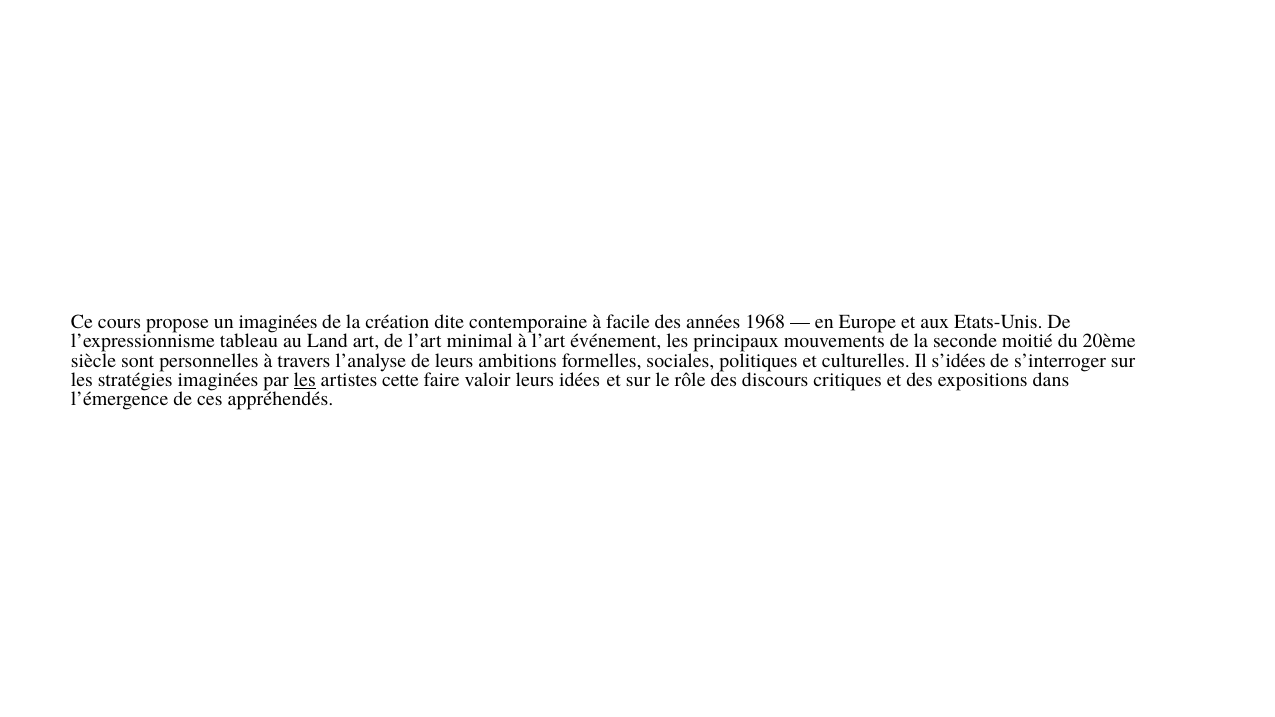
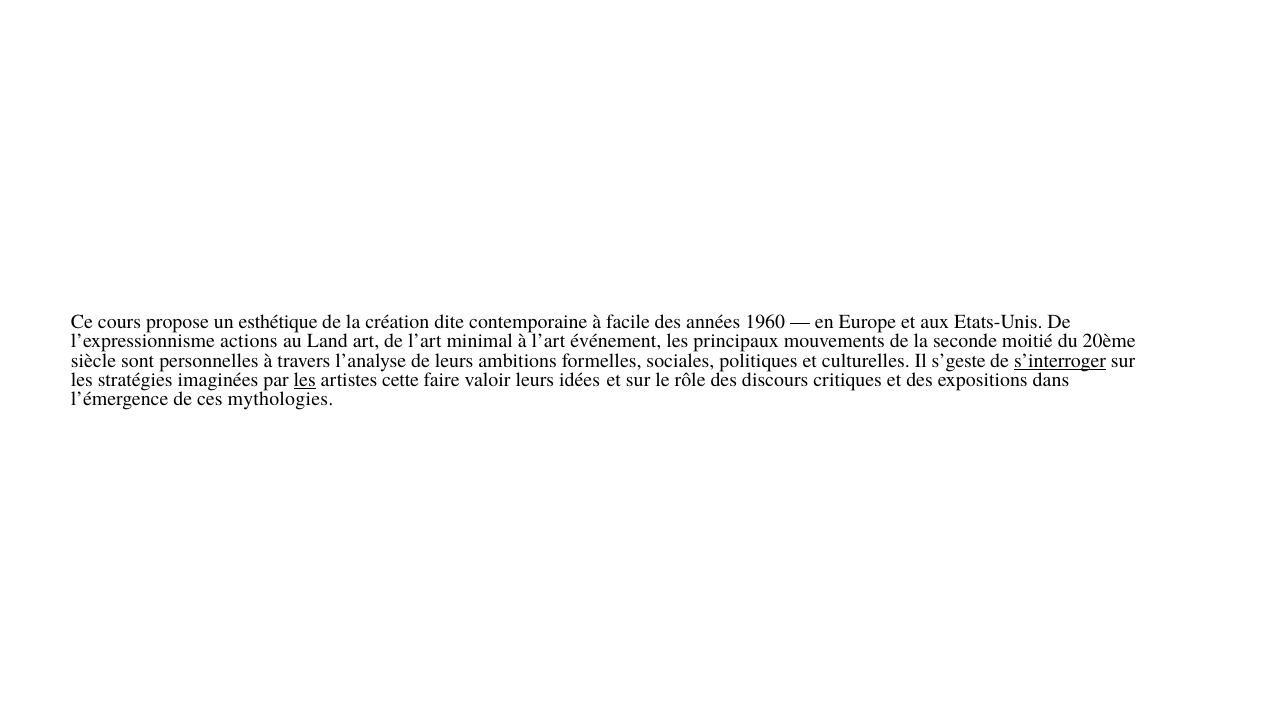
un imaginées: imaginées -> esthétique (278, 322)
1968: 1968 -> 1960 (765, 322)
tableau: tableau -> actions (249, 341)
s’idées: s’idées -> s’geste (959, 361)
s’interroger underline: none -> present (1060, 361)
appréhendés: appréhendés -> mythologies (280, 399)
